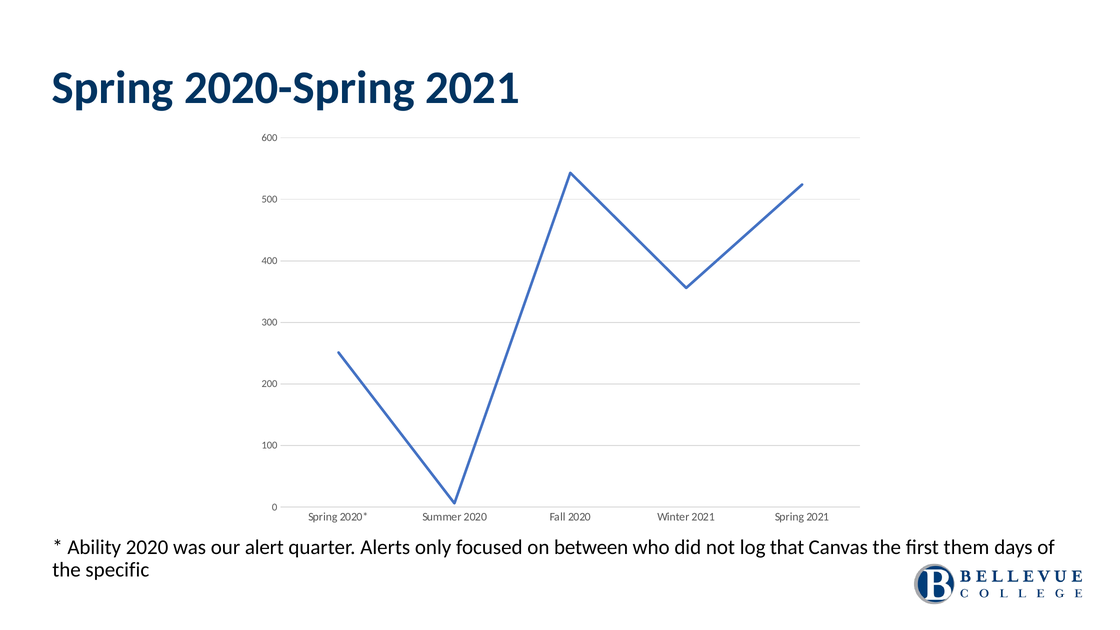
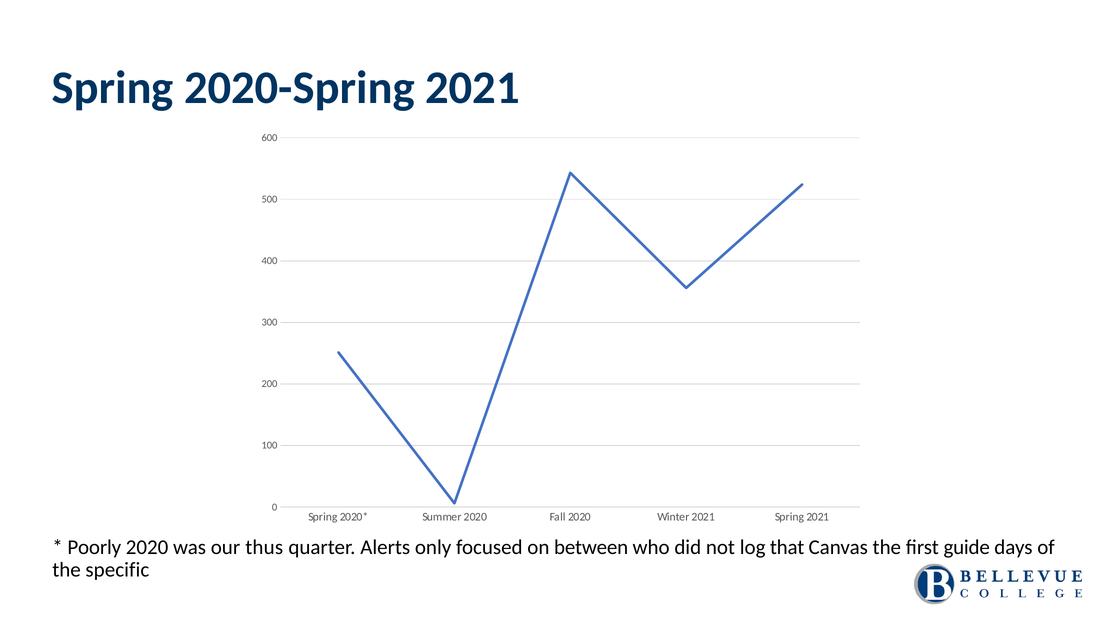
Ability: Ability -> Poorly (94, 547)
alert: alert -> thus (264, 547)
them: them -> guide (967, 547)
